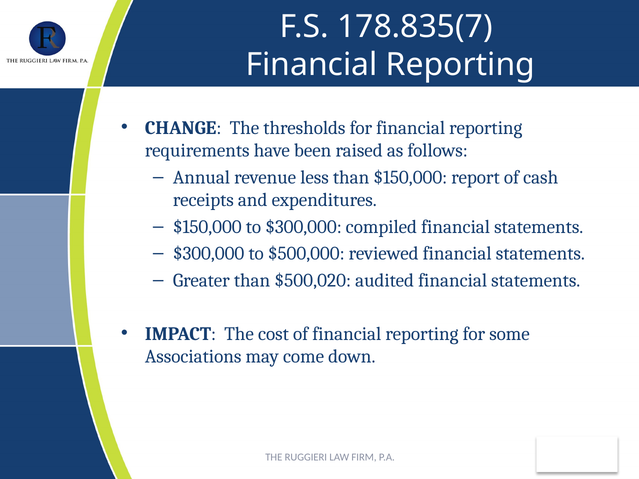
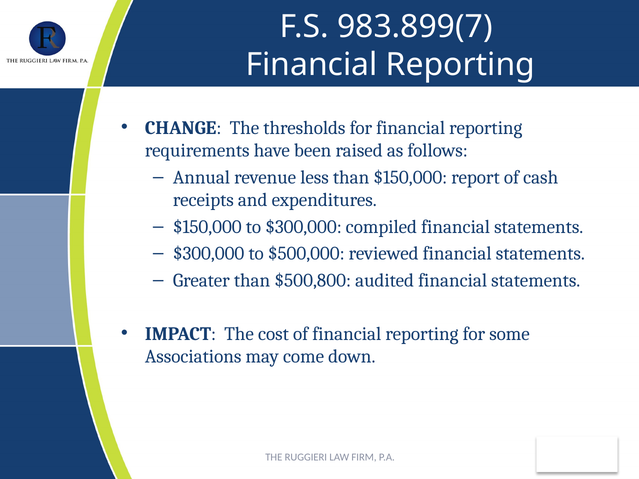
178.835(7: 178.835(7 -> 983.899(7 (415, 27)
$500,020: $500,020 -> $500,800 (313, 280)
